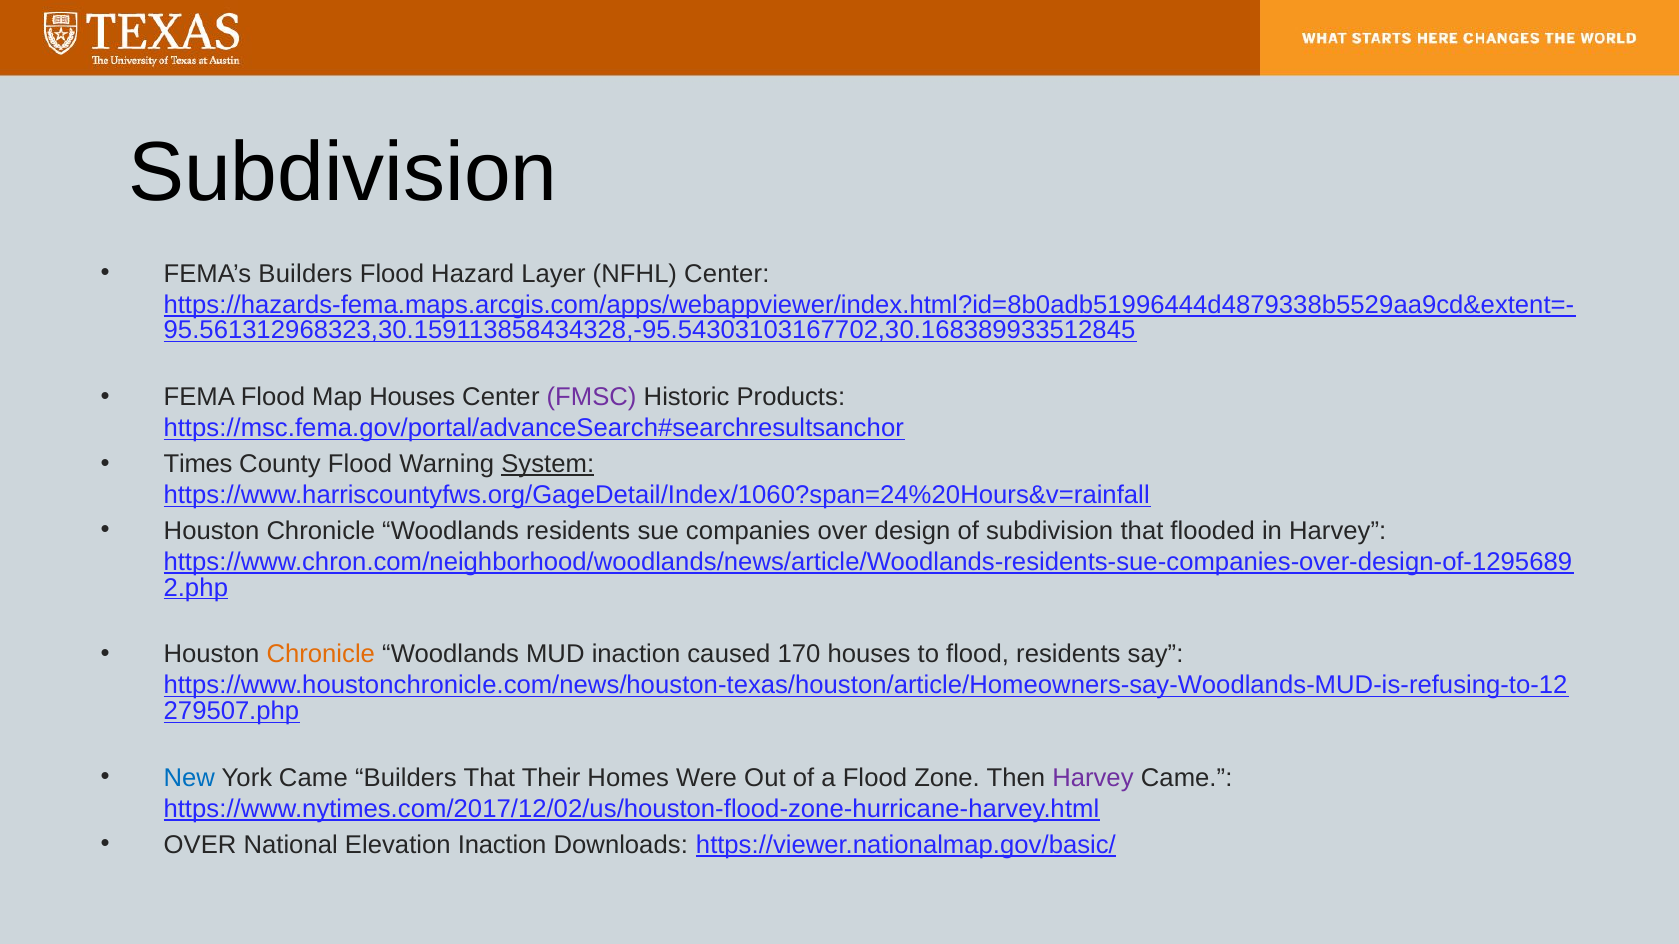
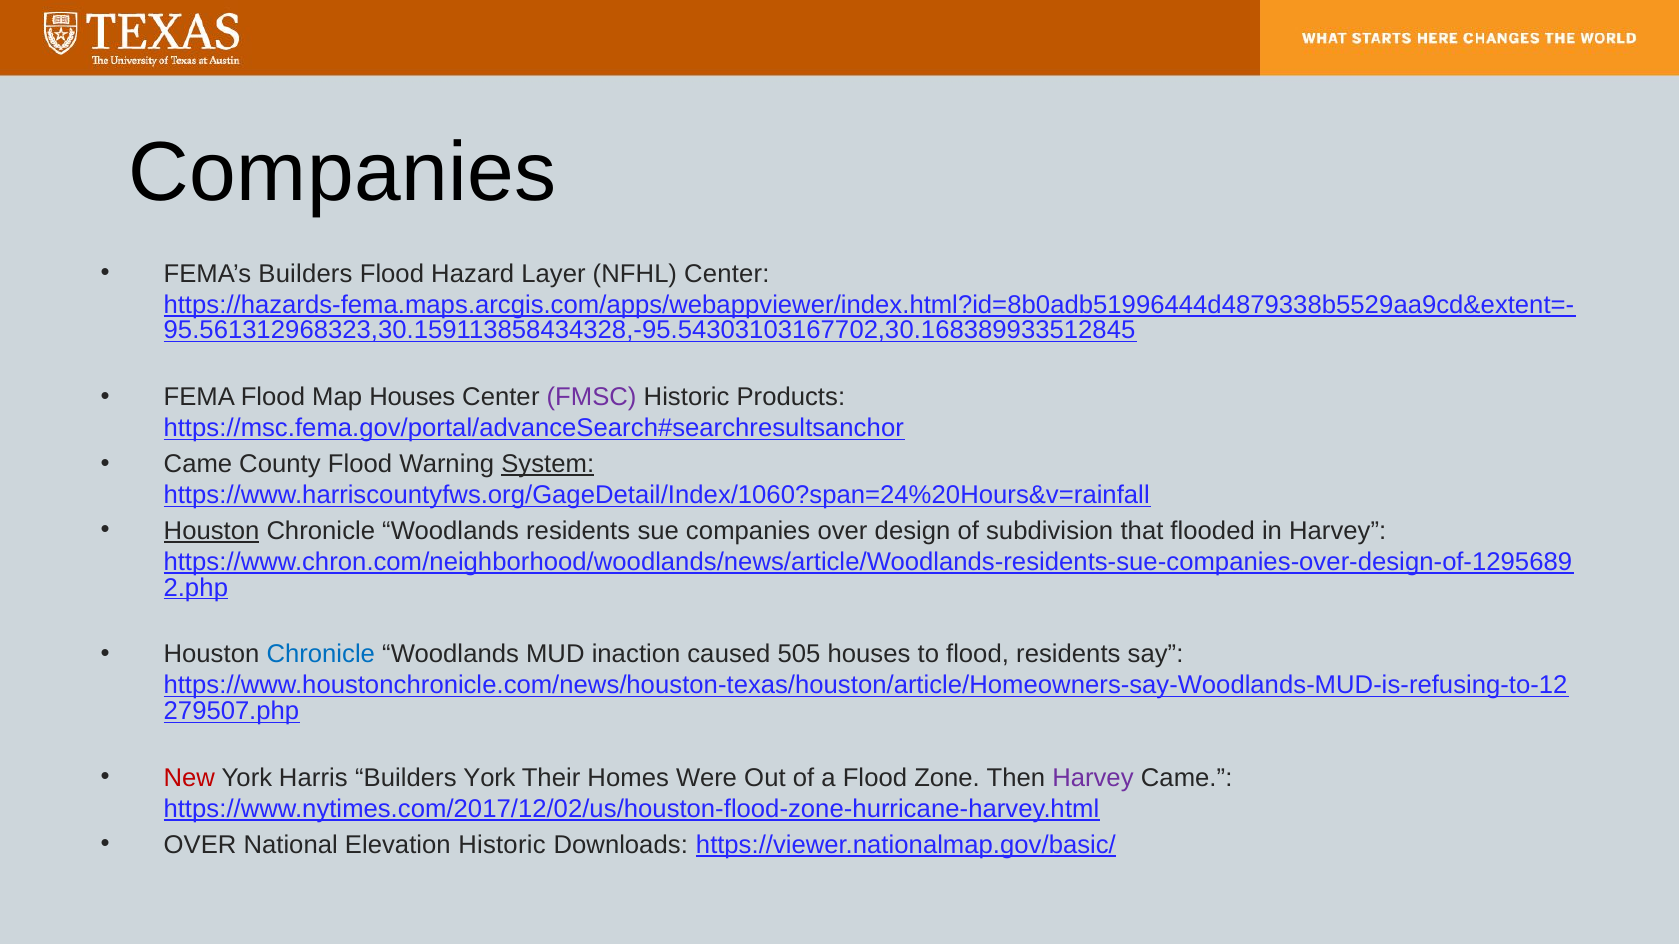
Subdivision: Subdivision -> Companies (343, 173)
Times: Times -> Came (198, 464)
Houston underline: none -> present (212, 531)
Chronicle colour: orange -> blue (321, 655)
170: 170 -> 505 (799, 655)
New colour: blue -> red (189, 778)
York Came: Came -> Harris (313, 778)
Builders That: That -> York (489, 778)
Elevation Inaction: Inaction -> Historic (502, 845)
